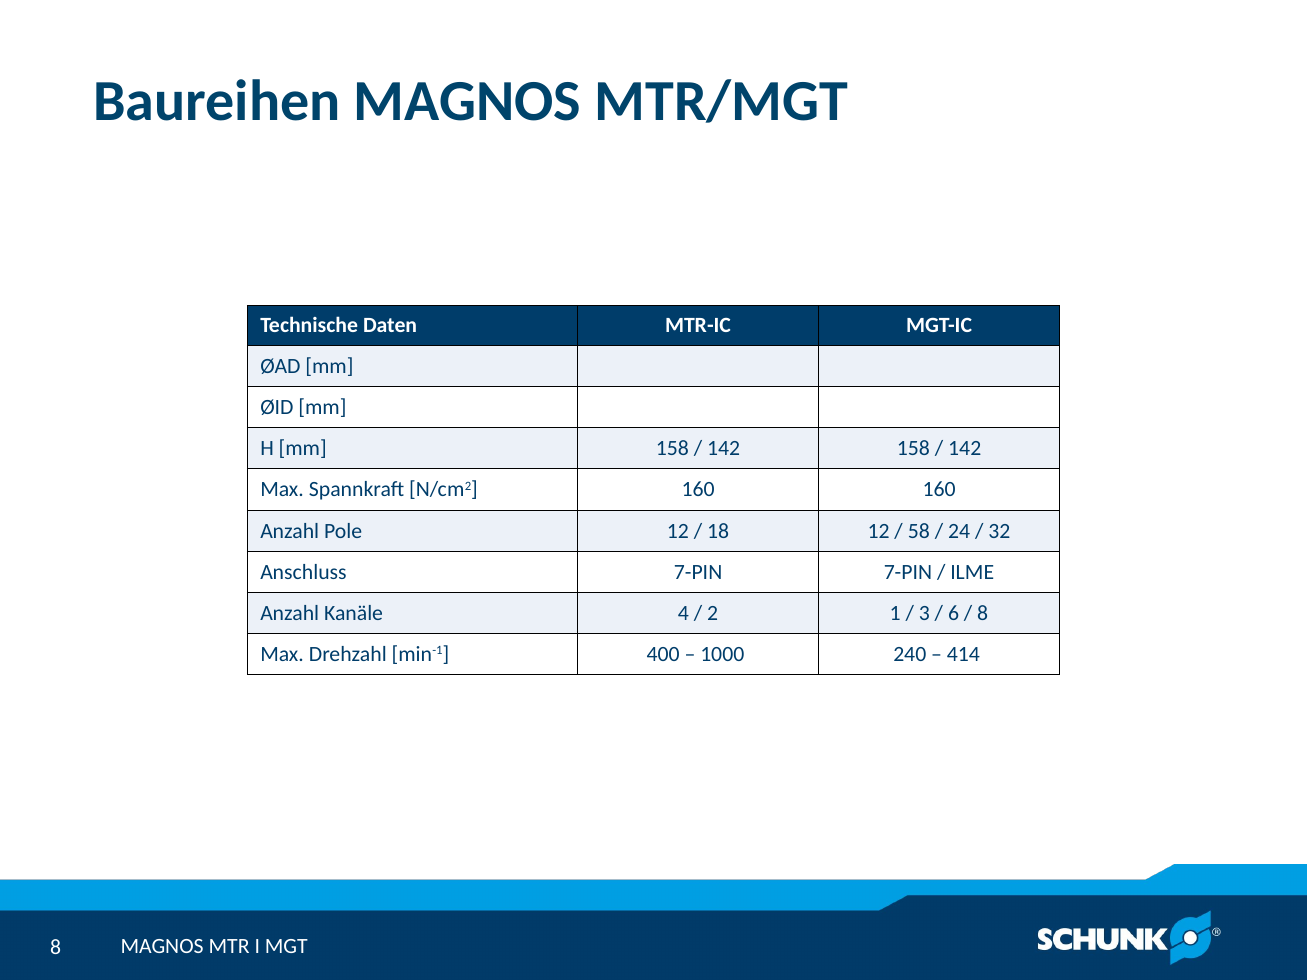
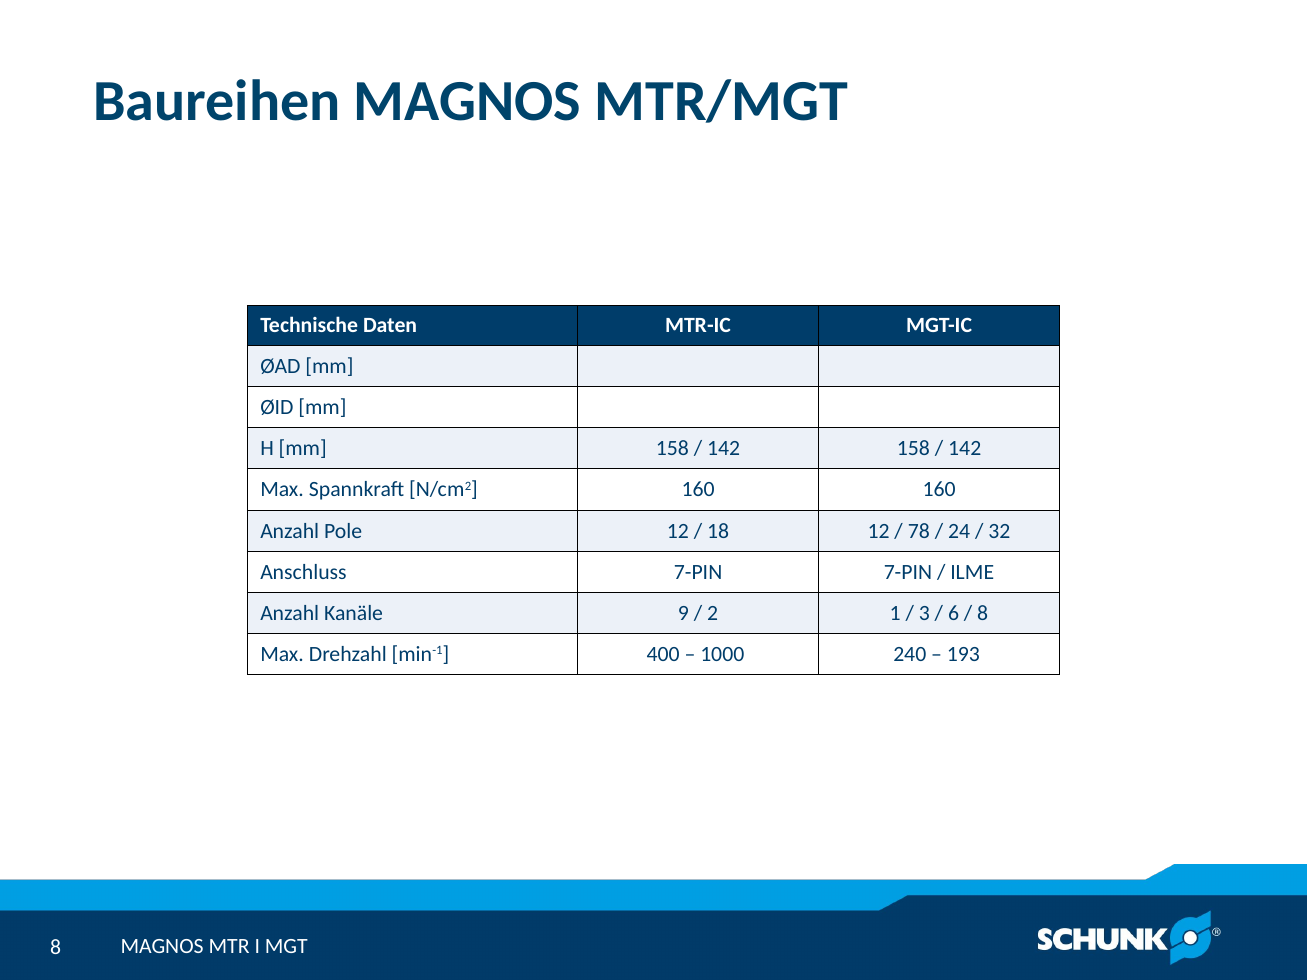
58: 58 -> 78 (919, 531)
4: 4 -> 9 (684, 613)
414: 414 -> 193 (963, 654)
